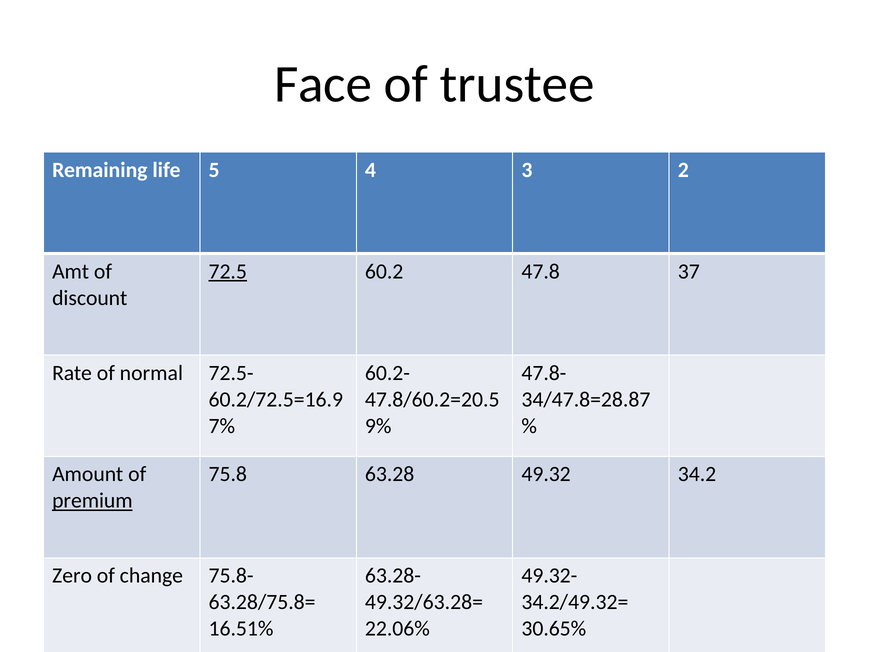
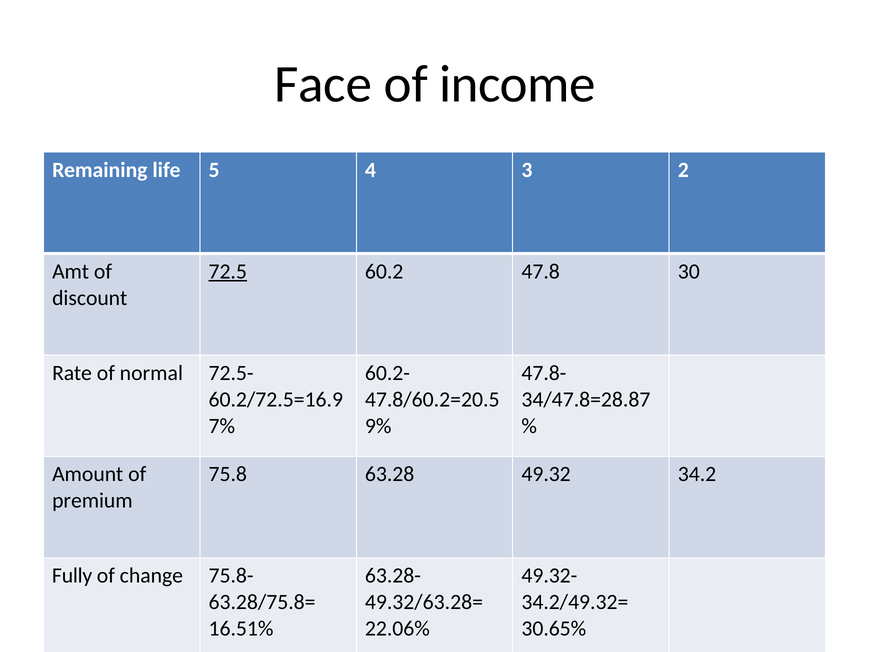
trustee: trustee -> income (517, 84)
37: 37 -> 30 (689, 271)
premium underline: present -> none (92, 501)
Zero: Zero -> Fully (72, 575)
